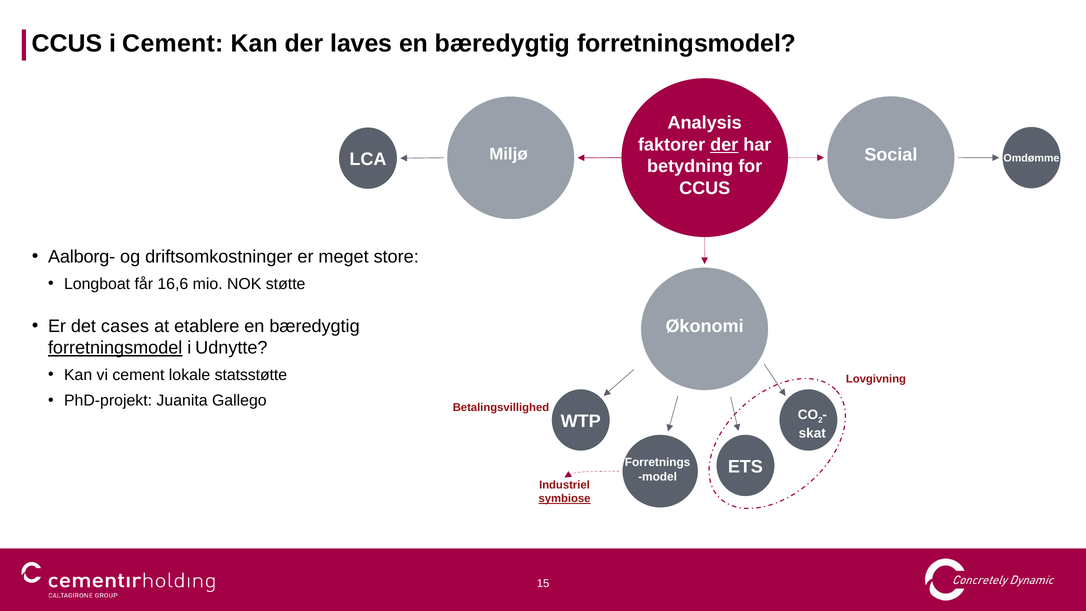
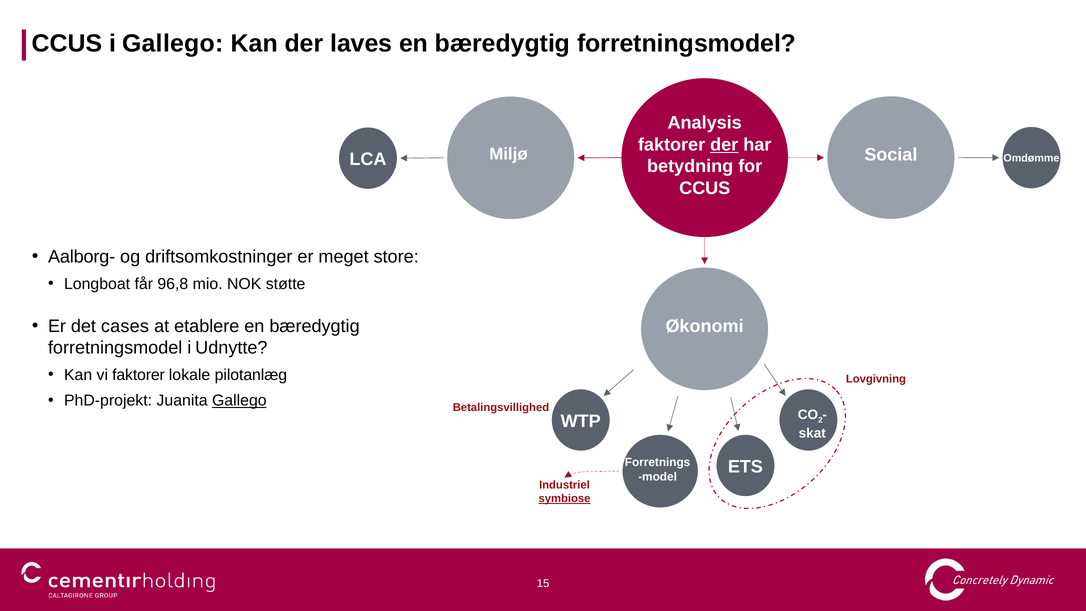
i Cement: Cement -> Gallego (173, 44)
16,6: 16,6 -> 96,8 (173, 284)
forretningsmodel underline: present -> none (115, 348)
vi cement: cement -> faktorer (139, 375)
statsstøtte: statsstøtte -> pilotanlæg (251, 375)
Gallego underline: none -> present (239, 401)
